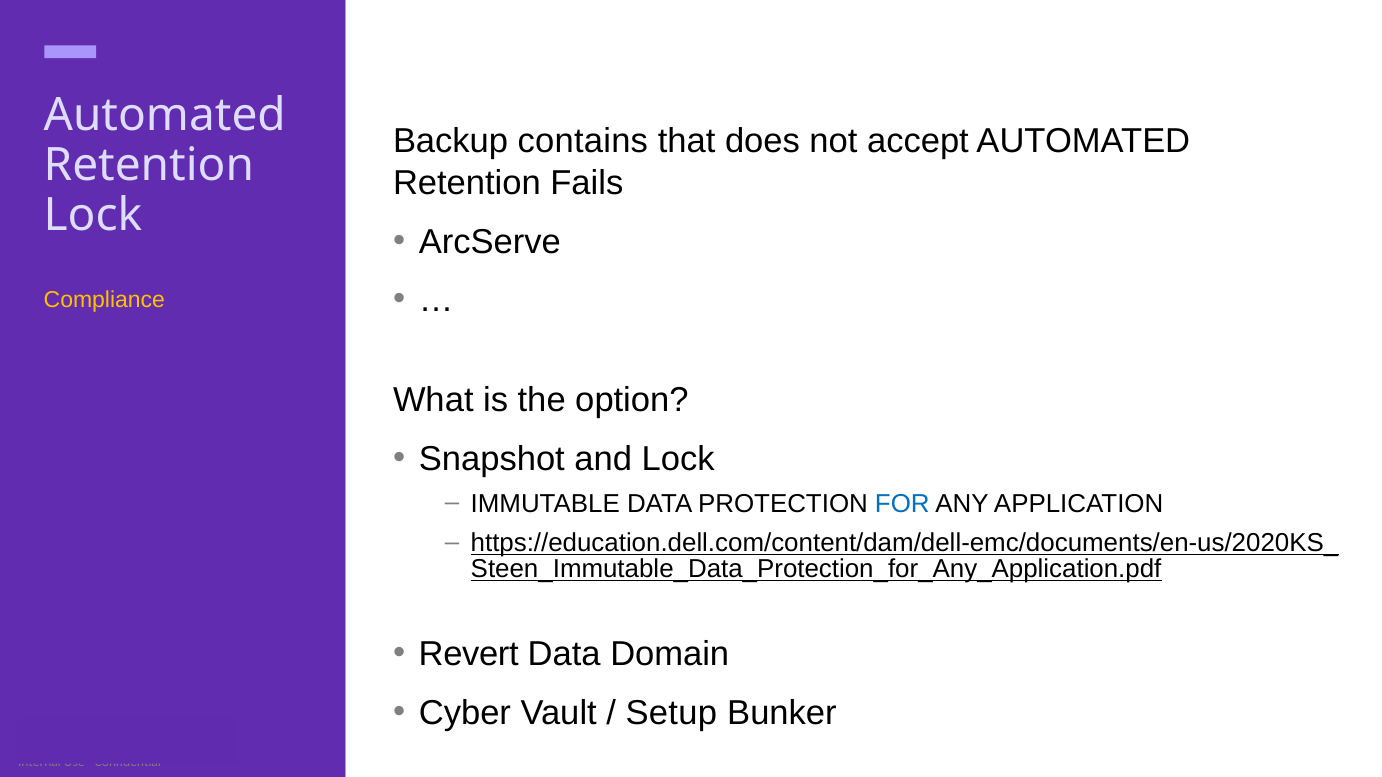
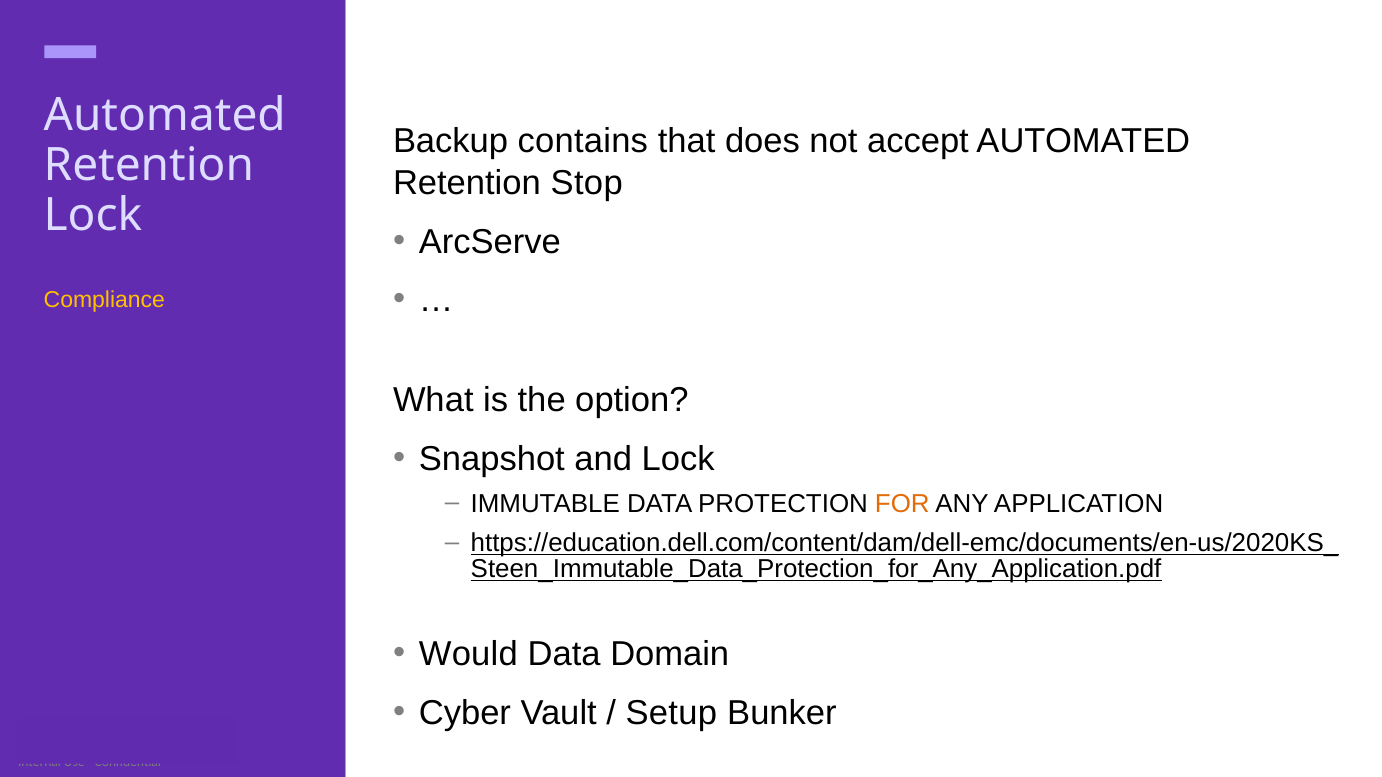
Fails: Fails -> Stop (587, 183)
FOR colour: blue -> orange (902, 504)
Revert: Revert -> Would (468, 655)
